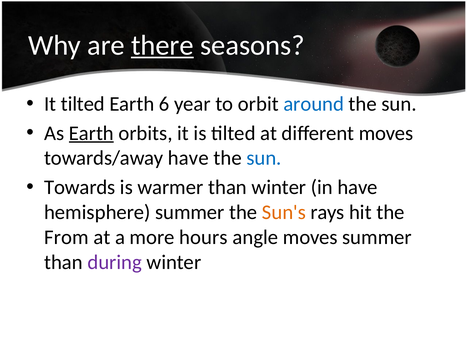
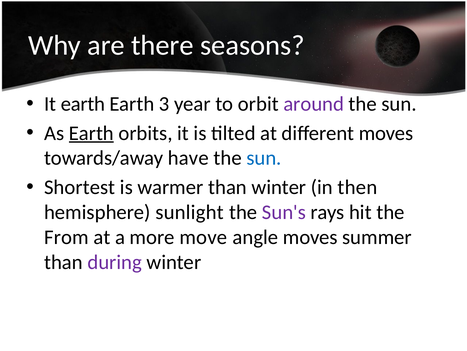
there underline: present -> none (162, 45)
It tilted: tilted -> earth (83, 104)
6: 6 -> 3 (164, 104)
around colour: blue -> purple (314, 104)
Towards: Towards -> Shortest (80, 187)
in have: have -> then (357, 187)
hemisphere summer: summer -> sunlight (190, 212)
Sun's colour: orange -> purple (284, 212)
hours: hours -> move (203, 237)
